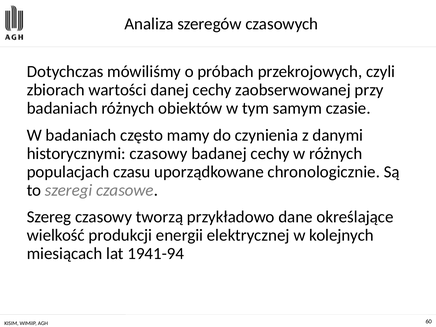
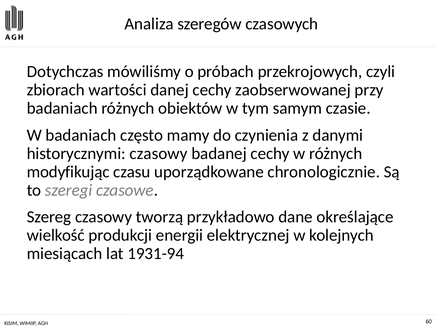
populacjach: populacjach -> modyfikując (68, 172)
1941-94: 1941-94 -> 1931-94 (156, 254)
